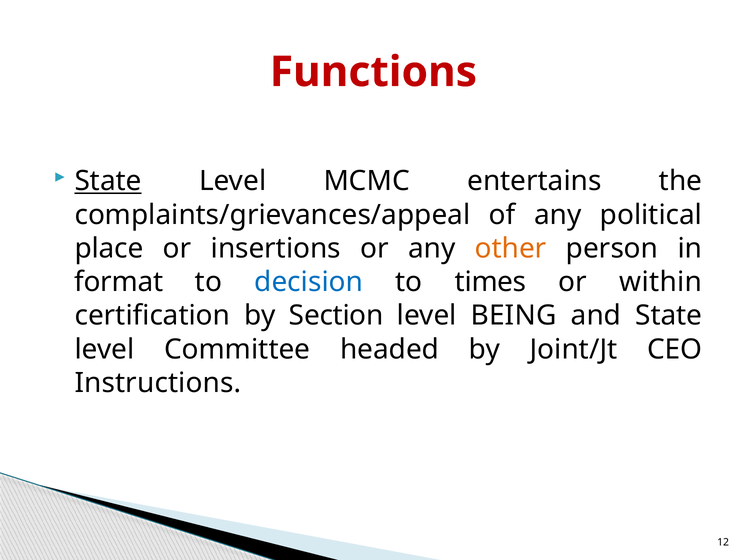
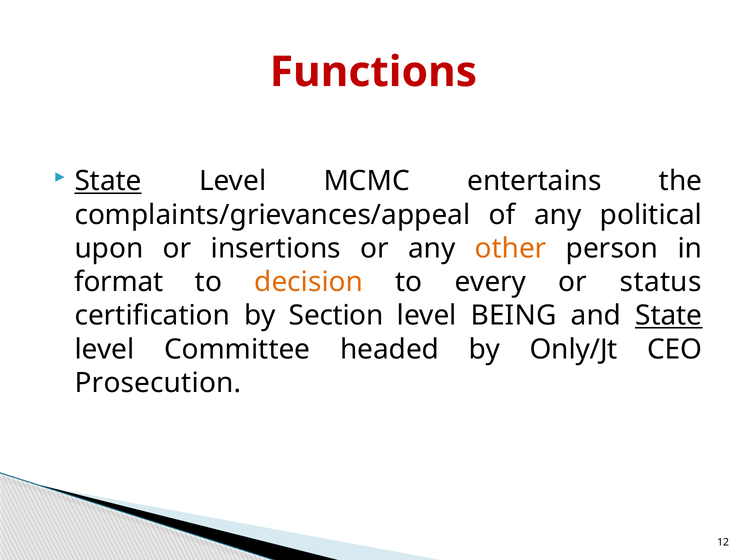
place: place -> upon (109, 249)
decision colour: blue -> orange (309, 282)
times: times -> every (490, 282)
within: within -> status (661, 282)
State underline: none -> present (669, 316)
Joint/Jt: Joint/Jt -> Only/Jt (574, 349)
Instructions: Instructions -> Prosecution (158, 383)
